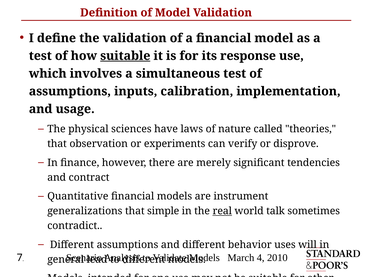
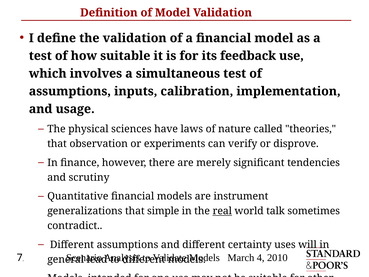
suitable underline: present -> none (125, 56)
response: response -> feedback (248, 56)
contract: contract -> scrutiny (89, 177)
behavior: behavior -> certainty (250, 244)
